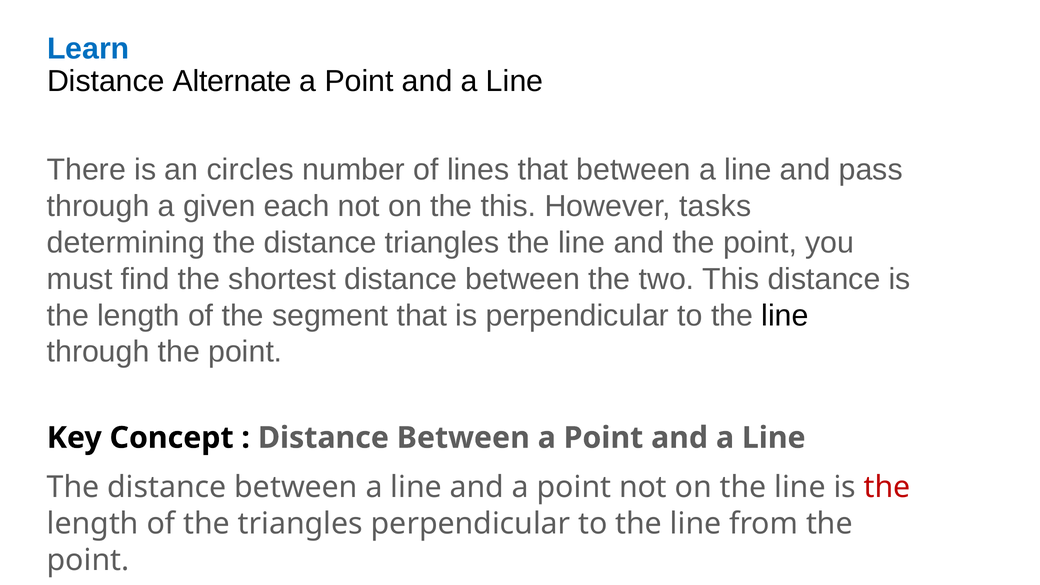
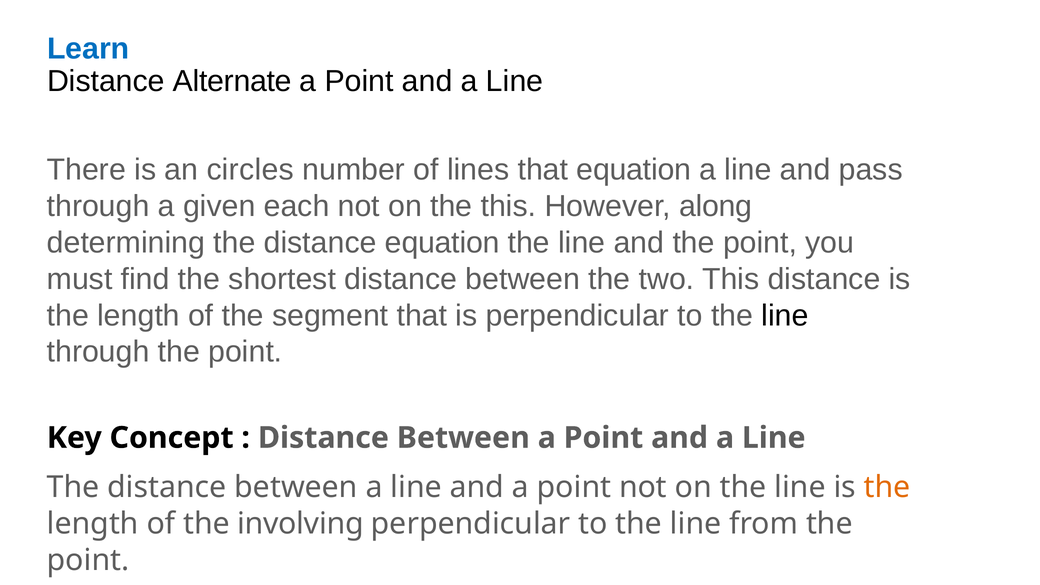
that between: between -> equation (634, 170)
tasks: tasks -> along (716, 206)
distance triangles: triangles -> equation (442, 243)
the colour: red -> orange (887, 487)
the triangles: triangles -> involving (301, 524)
